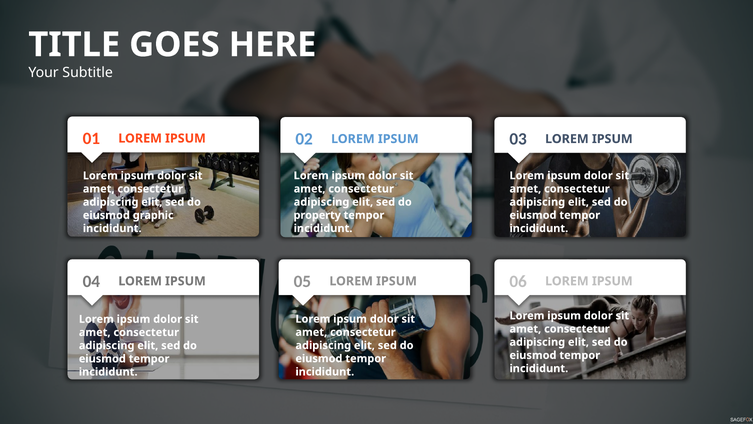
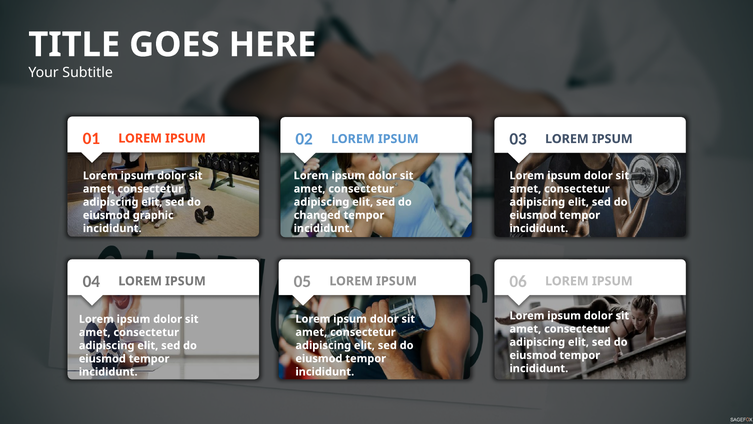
property: property -> changed (317, 215)
